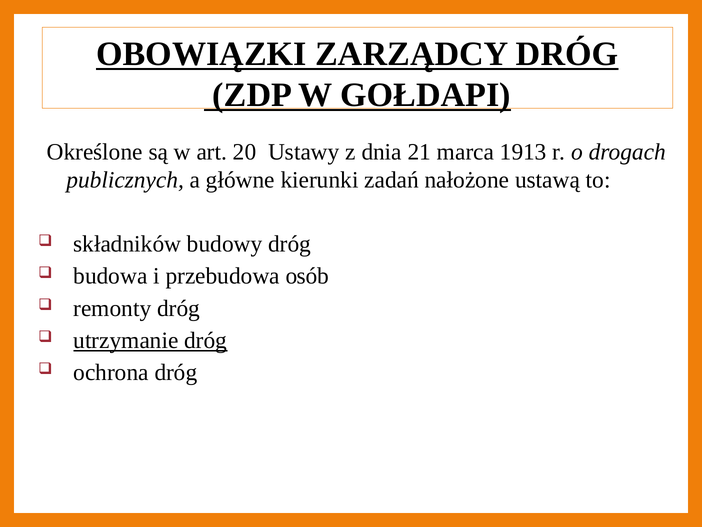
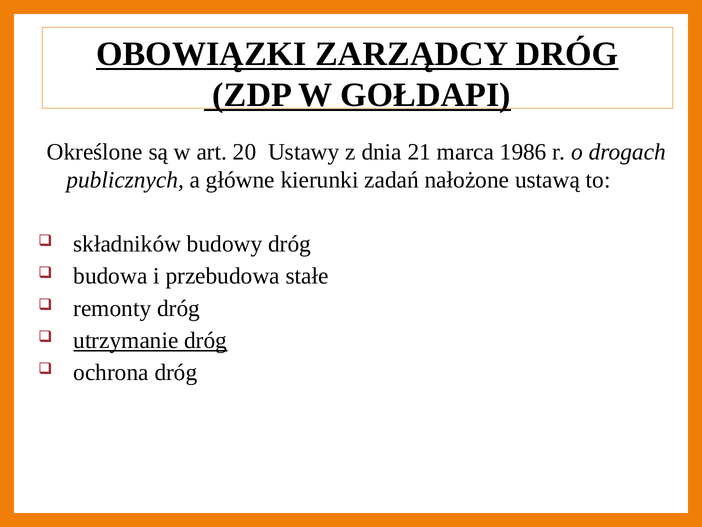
1913: 1913 -> 1986 (523, 152)
osób: osób -> stałe (307, 276)
